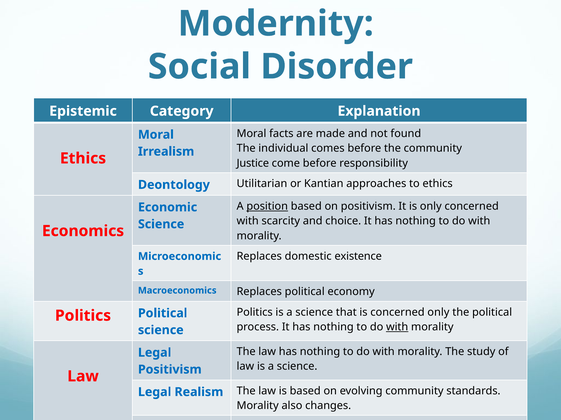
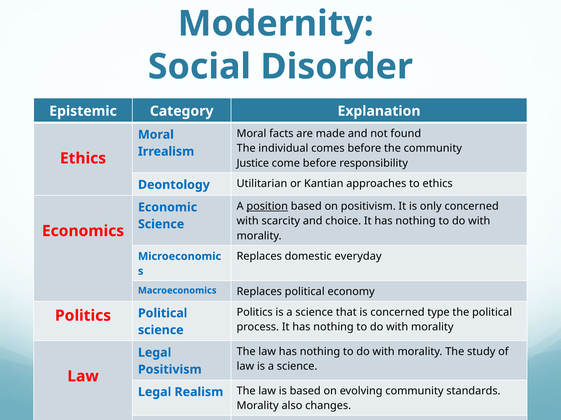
existence: existence -> everyday (358, 257)
concerned only: only -> type (439, 313)
with underline: present -> none (397, 328)
